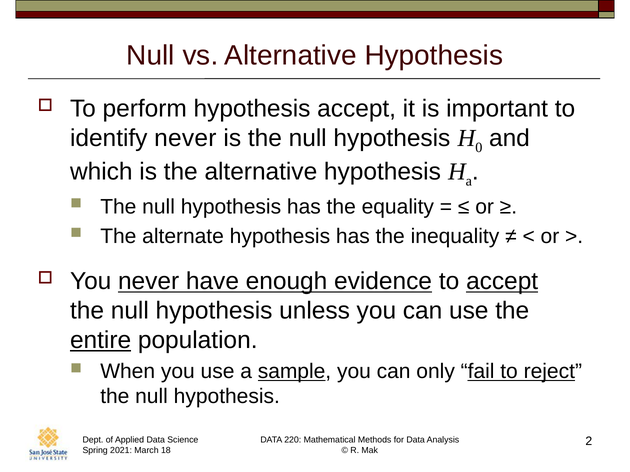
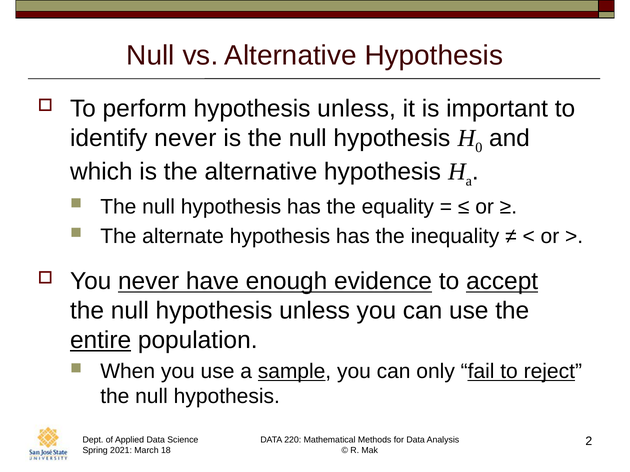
perform hypothesis accept: accept -> unless (357, 109)
